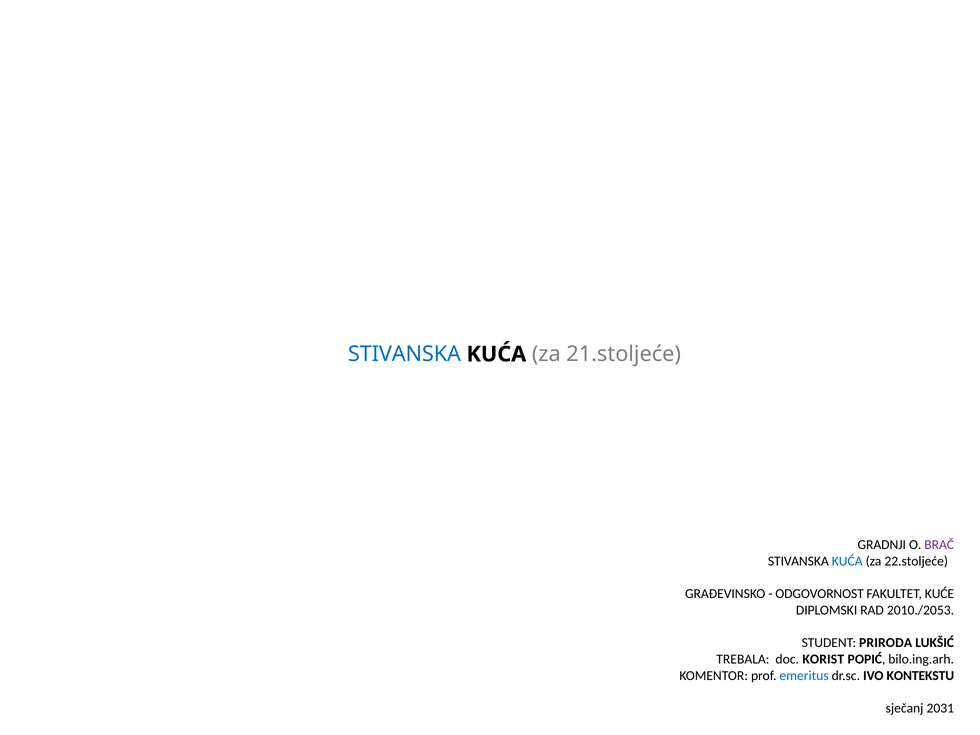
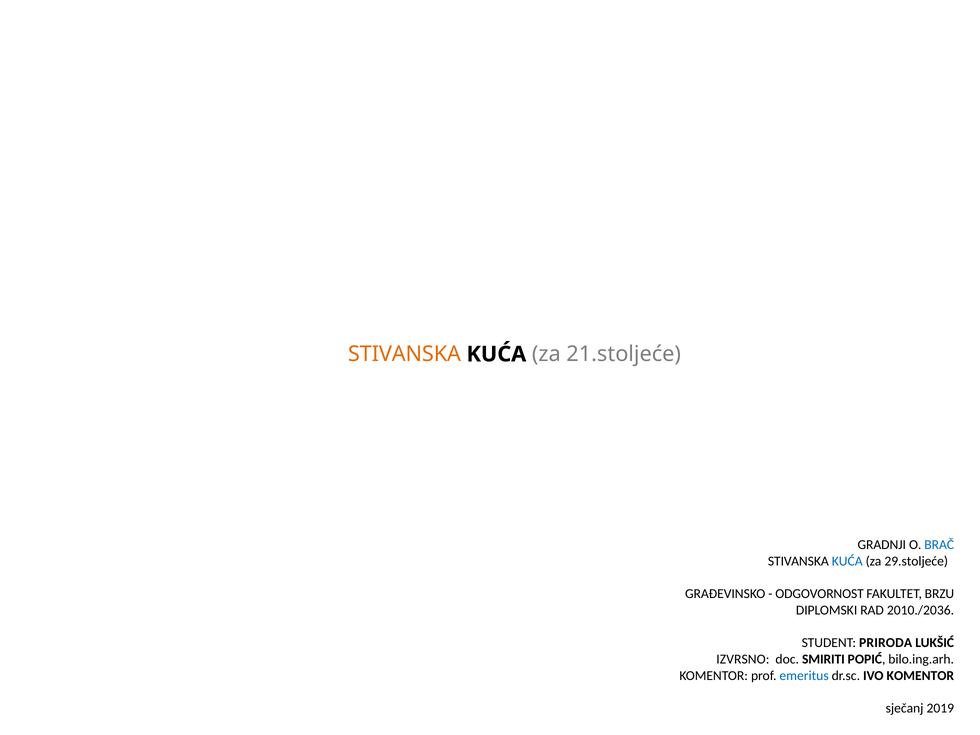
STIVANSKA colour: blue -> orange (404, 354)
BRAČ colour: purple -> blue (939, 545)
22.stoljeće: 22.stoljeće -> 29.stoljeće (916, 561)
KUĆE: KUĆE -> BRZU (939, 594)
2010./2053: 2010./2053 -> 2010./2036 (920, 610)
TREBALA: TREBALA -> IZVRSNO (743, 659)
KORIST: KORIST -> SMIRITI (823, 659)
IVO KONTEKSTU: KONTEKSTU -> KOMENTOR (920, 676)
2031: 2031 -> 2019 (940, 708)
